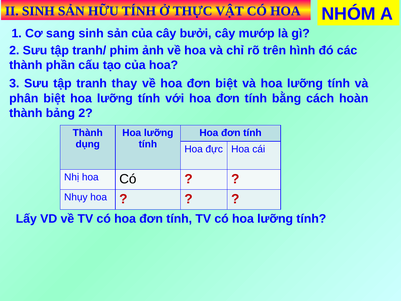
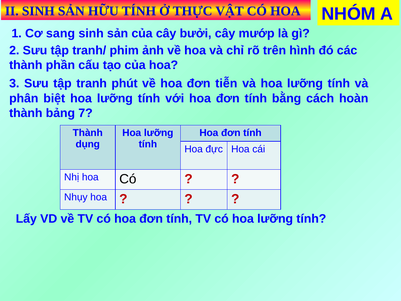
thay: thay -> phút (125, 84)
đơn biệt: biệt -> tiễn (226, 84)
bảng 2: 2 -> 7 (86, 113)
